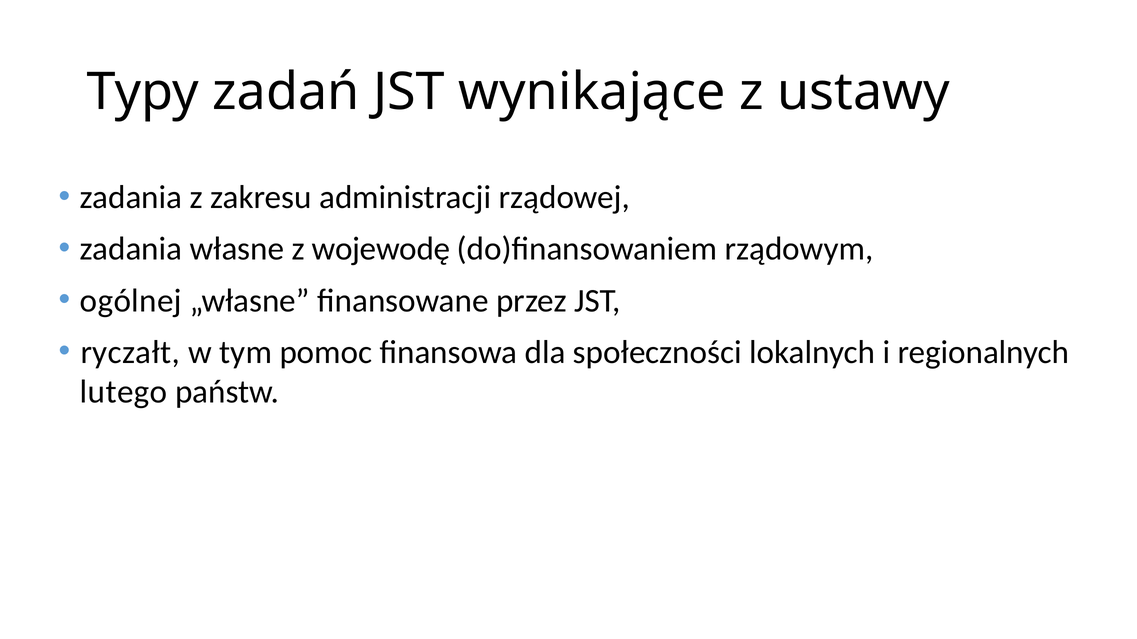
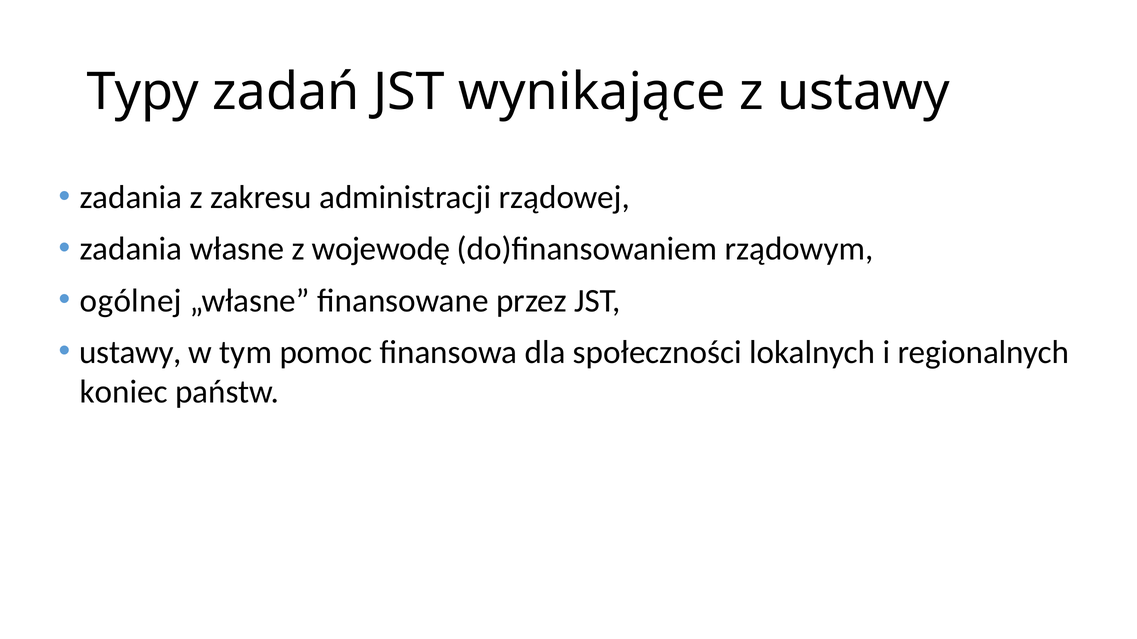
ryczałt: ryczałt -> ustawy (131, 352)
lutego: lutego -> koniec (124, 392)
